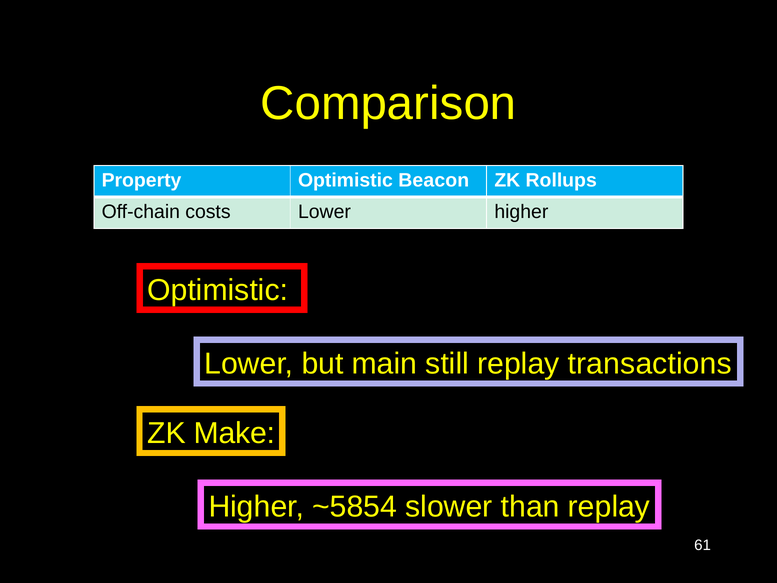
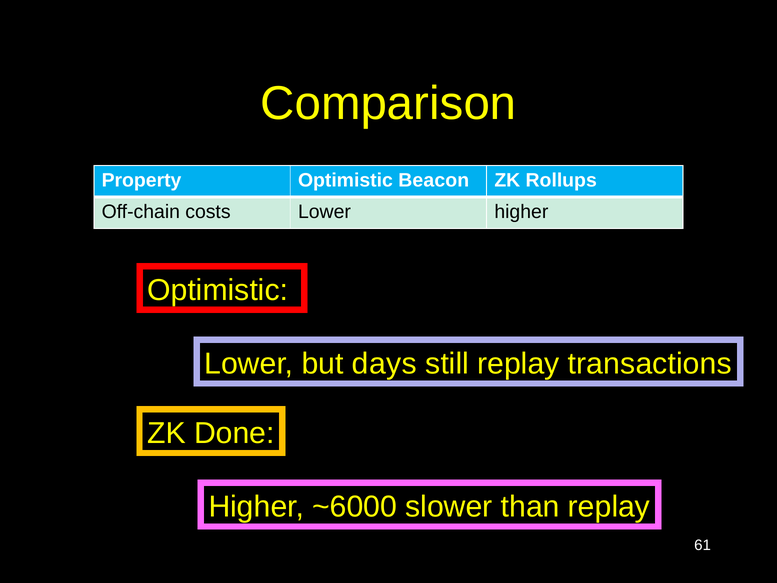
main: main -> days (384, 364)
Make: Make -> Done (234, 433)
~5854: ~5854 -> ~6000 (355, 506)
